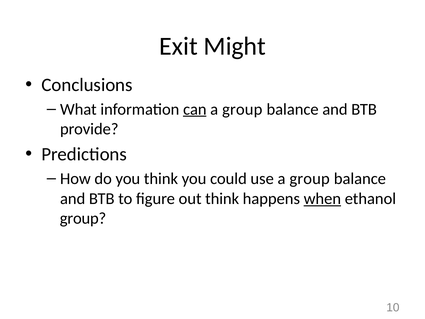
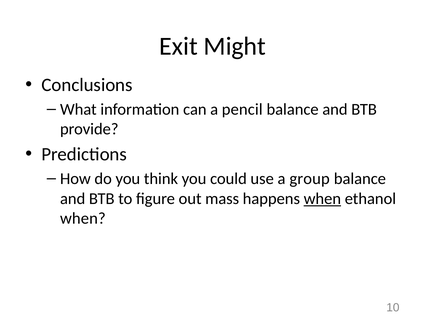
can underline: present -> none (195, 109)
group: group -> pencil (242, 109)
out think: think -> mass (222, 198)
group: group -> when (83, 218)
